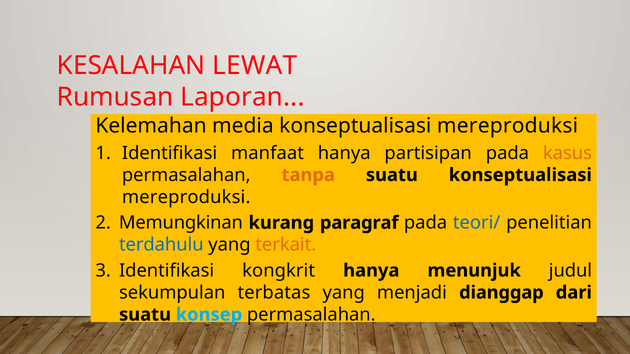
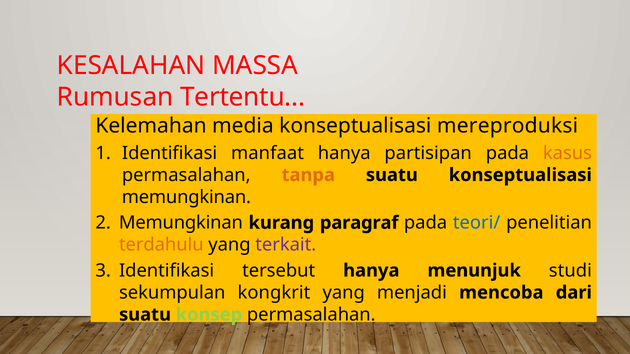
LEWAT: LEWAT -> MASSA (255, 66)
Laporan: Laporan -> Tertentu (243, 97)
mereproduksi: mereproduksi -> memungkinan (186, 197)
terdahulu colour: blue -> orange (161, 245)
terkait colour: orange -> purple (286, 245)
kongkrit: kongkrit -> tersebut (279, 271)
judul: judul -> studi (570, 271)
terbatas: terbatas -> kongkrit (274, 293)
dianggap: dianggap -> mencoba (501, 293)
konsep colour: light blue -> light green (209, 315)
